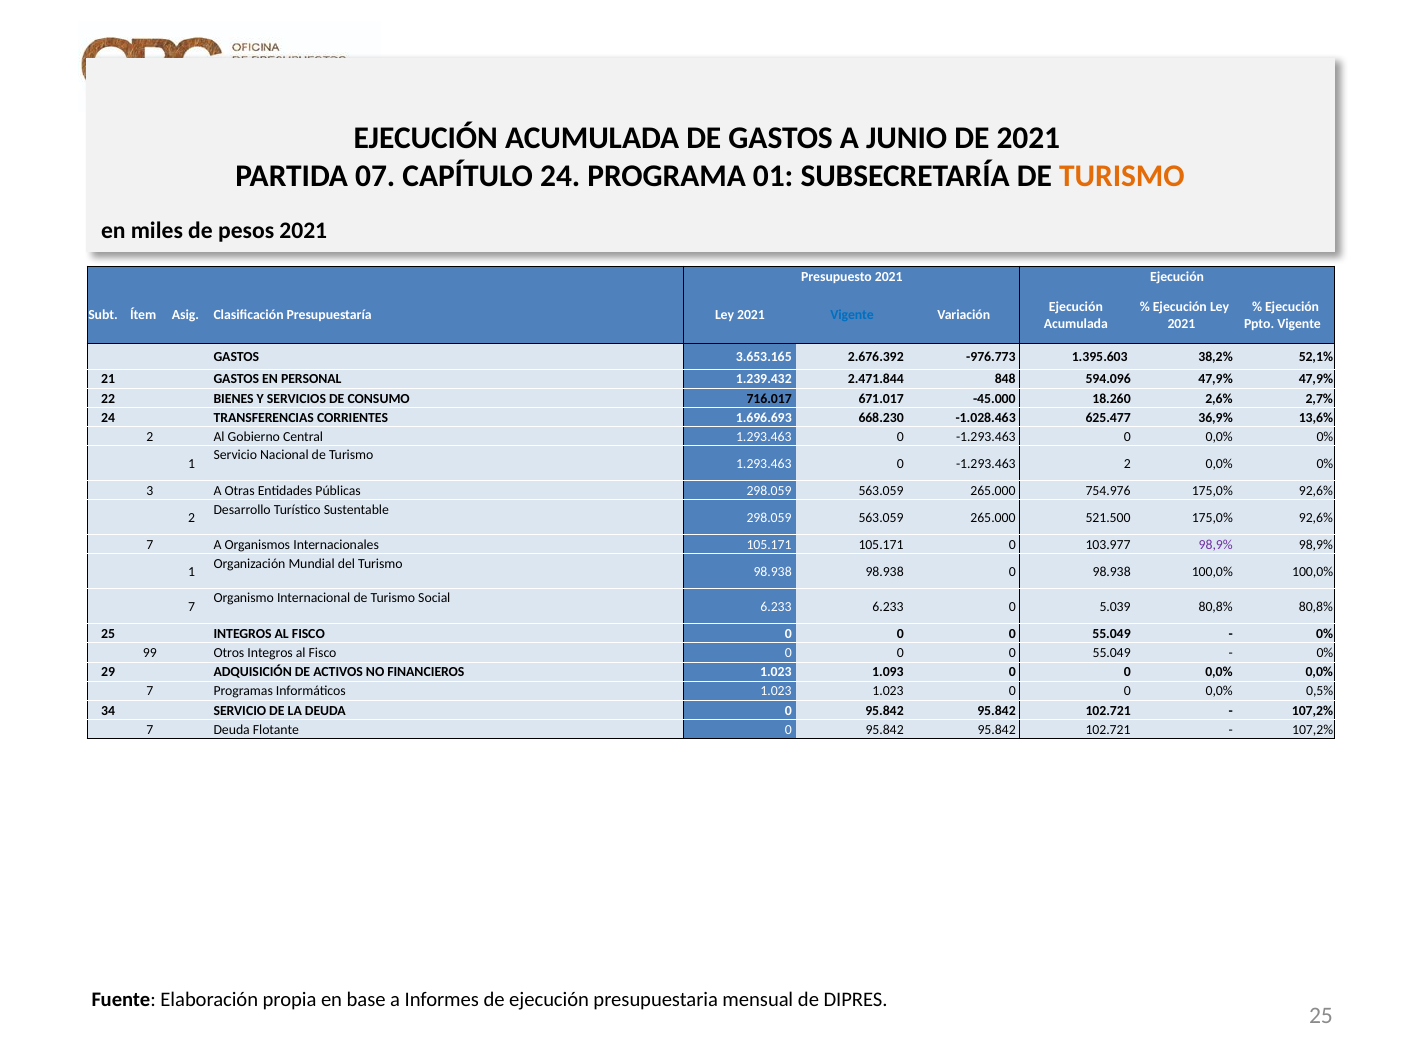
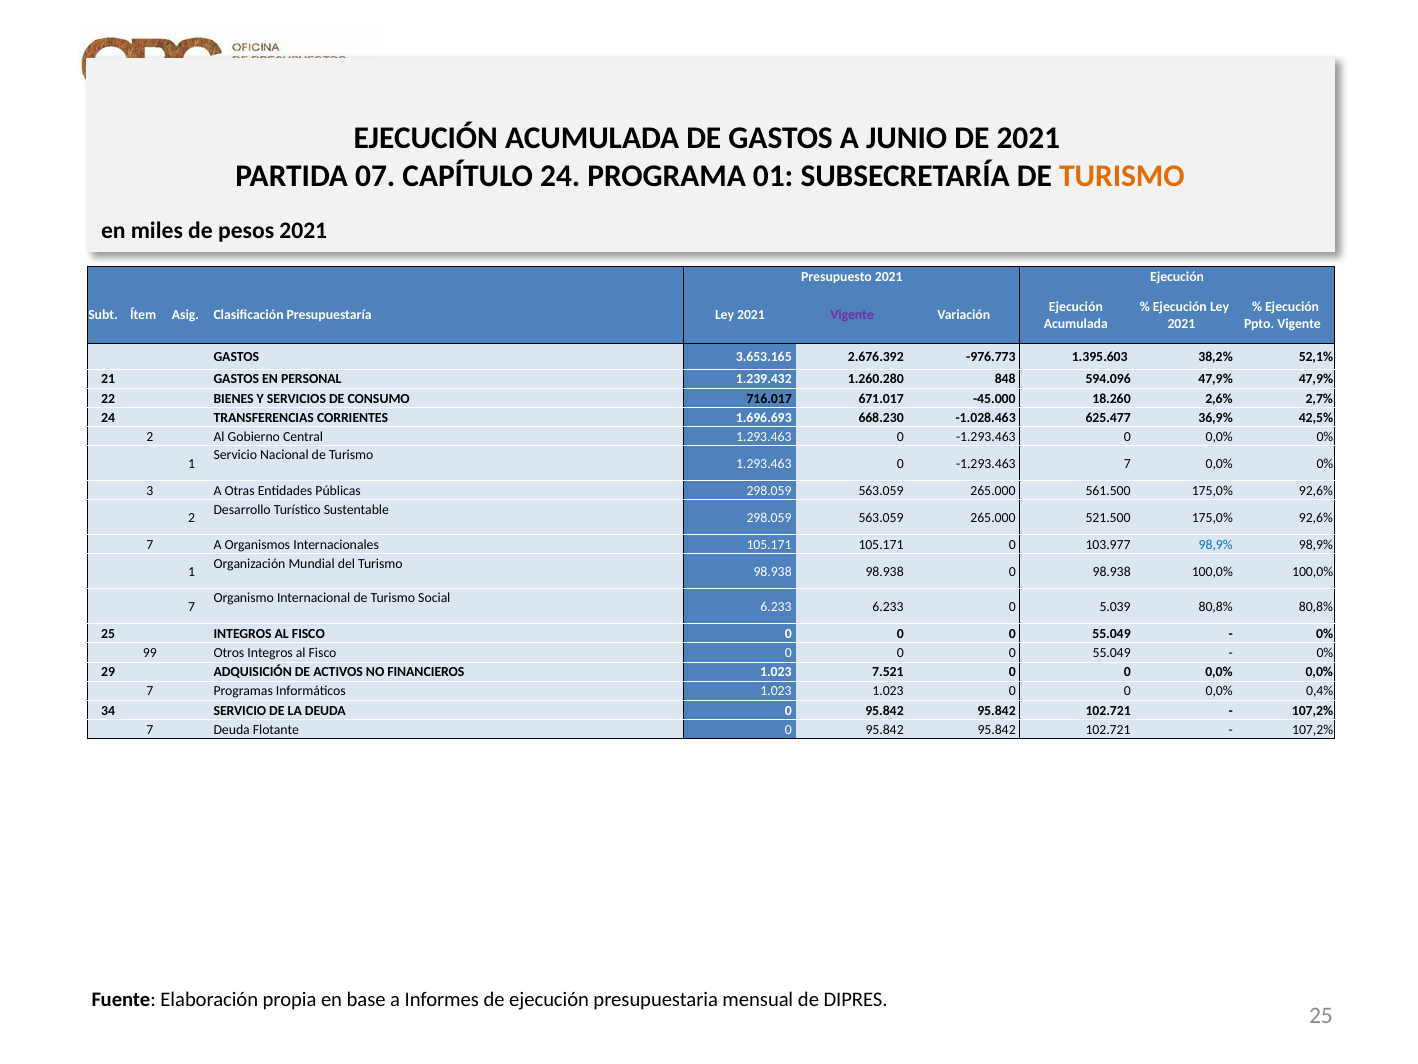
Vigente colour: blue -> purple (852, 315)
2.471.844: 2.471.844 -> 1.260.280 (876, 379)
13,6%: 13,6% -> 42,5% (1316, 417)
-1.293.463 2: 2 -> 7 (1127, 464)
754.976: 754.976 -> 561.500 (1108, 491)
98,9% colour: purple -> blue (1216, 545)
1.093: 1.093 -> 7.521 (888, 672)
0,5%: 0,5% -> 0,4% (1320, 691)
